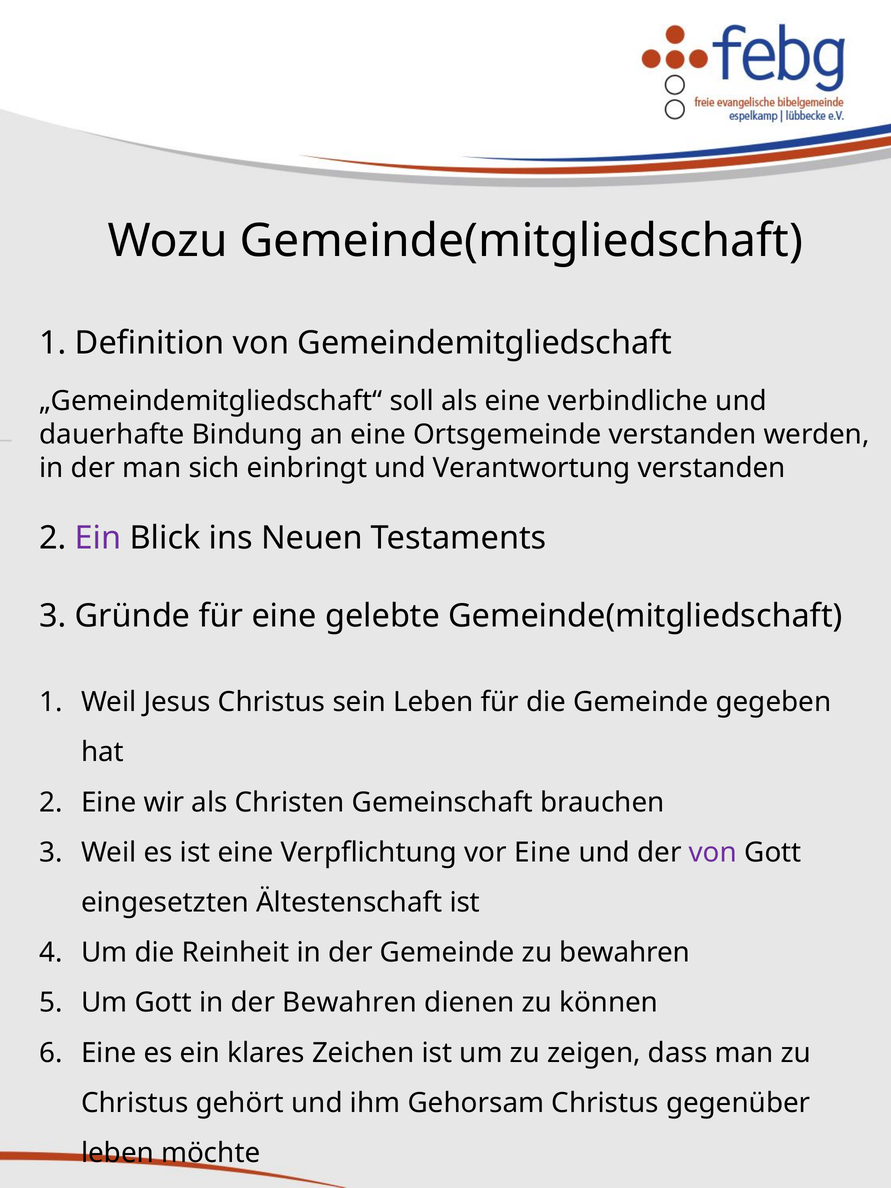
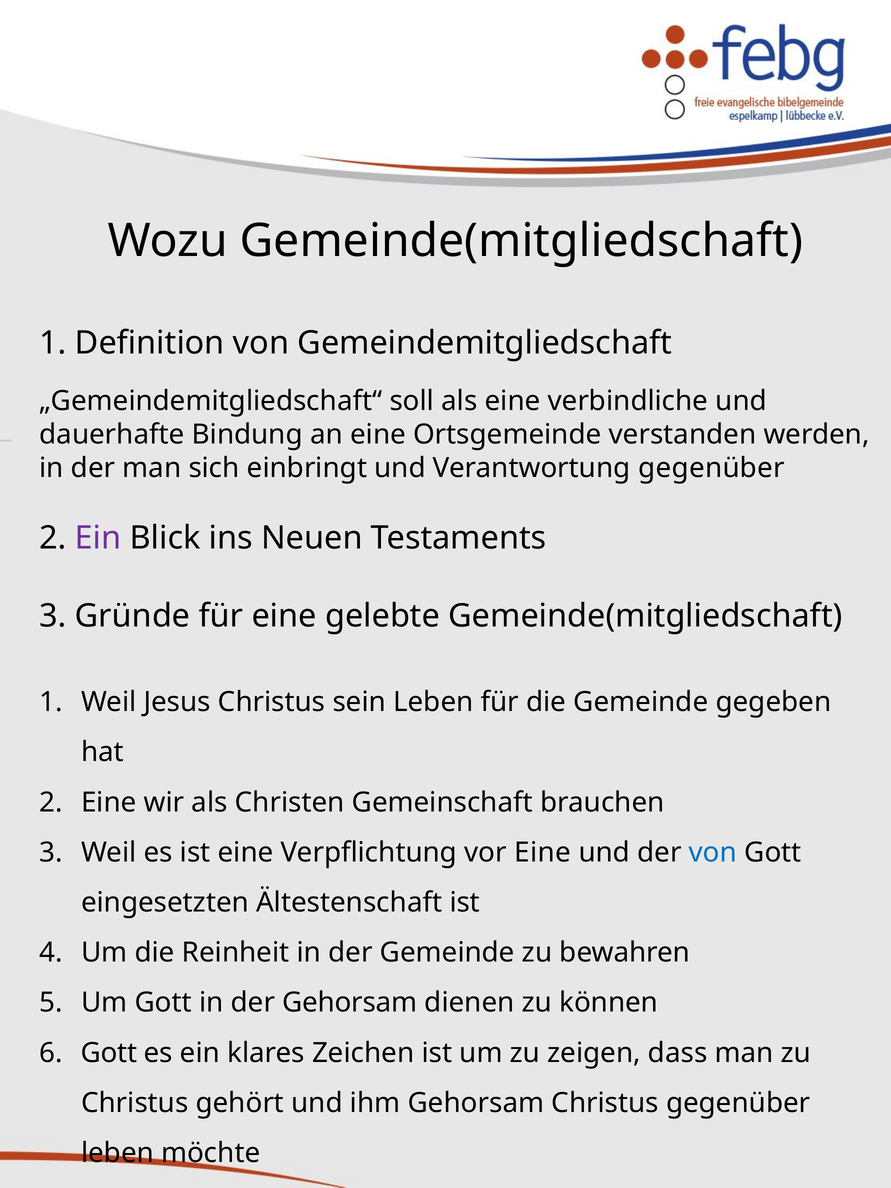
Verantwortung verstanden: verstanden -> gegenüber (712, 468)
von colour: purple -> blue (713, 852)
der Bewahren: Bewahren -> Gehorsam (350, 1003)
Eine: Eine -> Gott (109, 1053)
